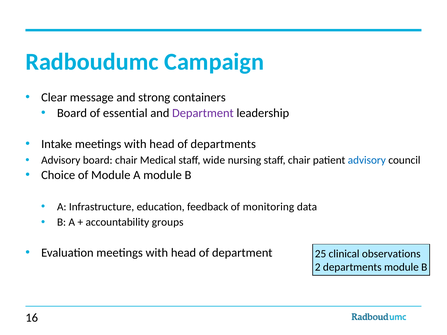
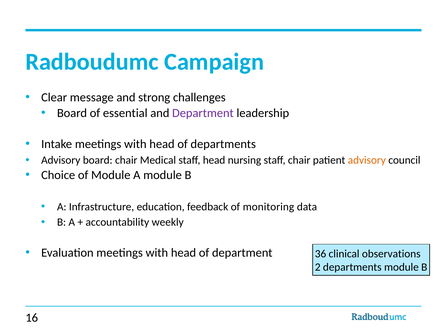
containers: containers -> challenges (199, 98)
staff wide: wide -> head (214, 160)
advisory colour: blue -> orange (367, 160)
groups: groups -> weekly (168, 222)
25: 25 -> 36 (321, 254)
